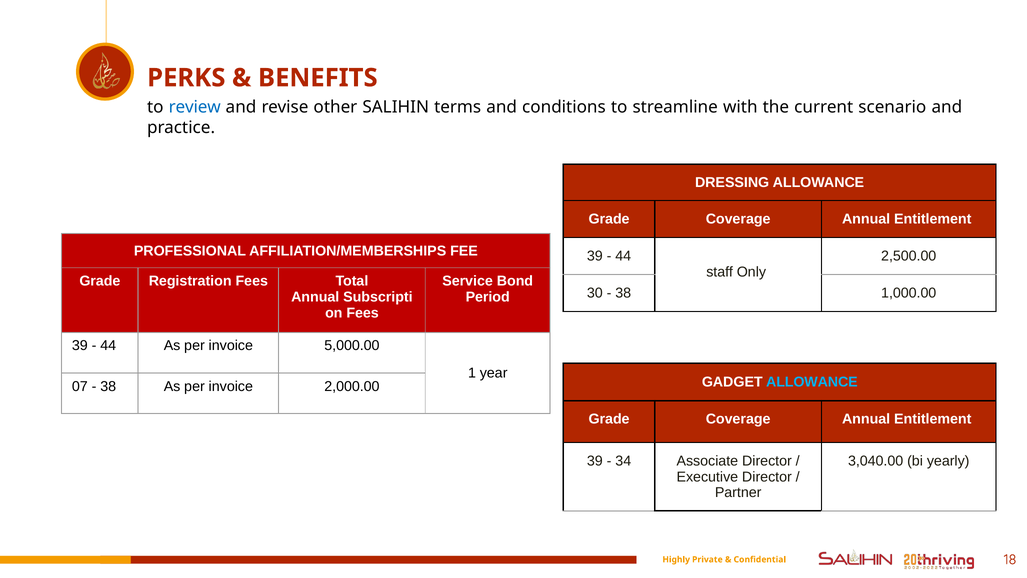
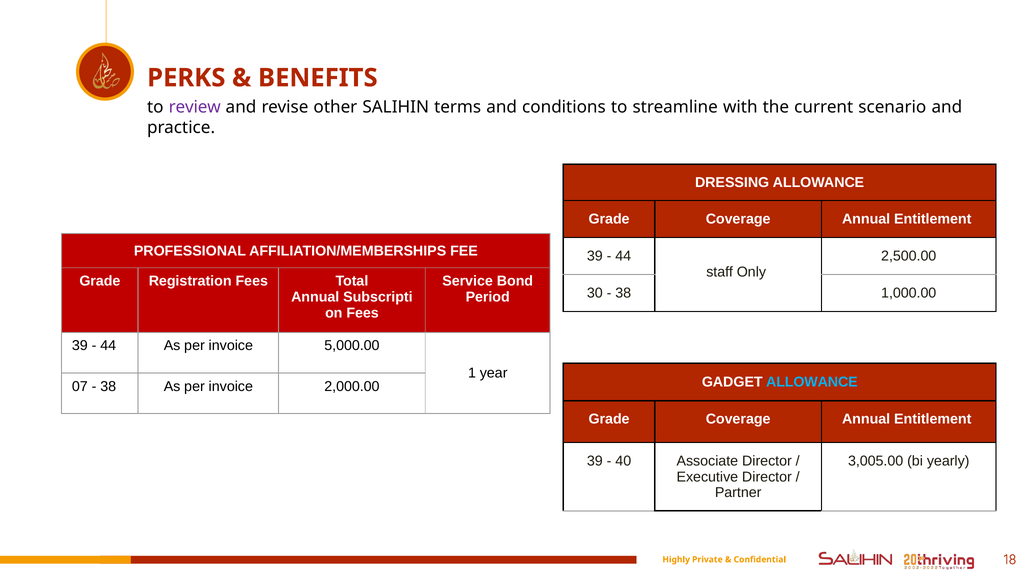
review colour: blue -> purple (195, 107)
34: 34 -> 40 (623, 461)
3,040.00: 3,040.00 -> 3,005.00 (876, 461)
